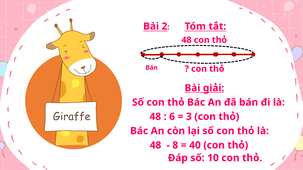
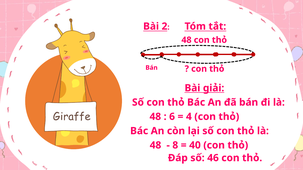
3: 3 -> 4 (189, 117)
10: 10 -> 46 (213, 158)
